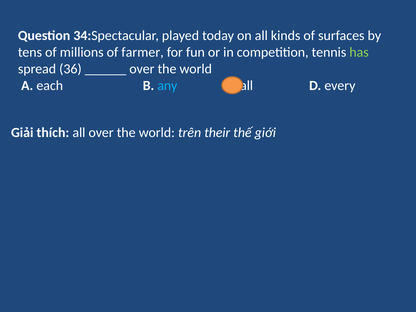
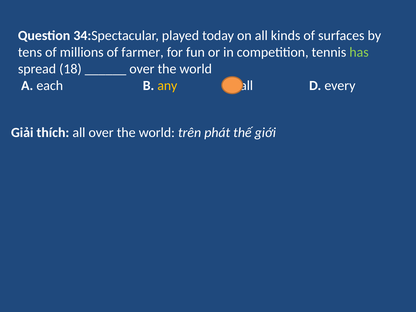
36: 36 -> 18 (70, 69)
any colour: light blue -> yellow (167, 86)
their: their -> phát (217, 133)
